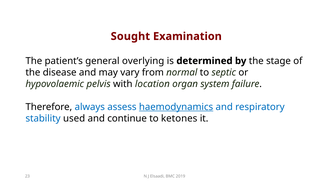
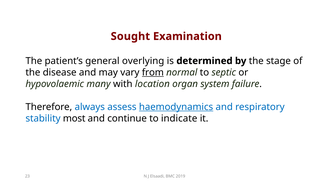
from underline: none -> present (153, 72)
pelvis: pelvis -> many (99, 84)
used: used -> most (74, 119)
ketones: ketones -> indicate (179, 119)
